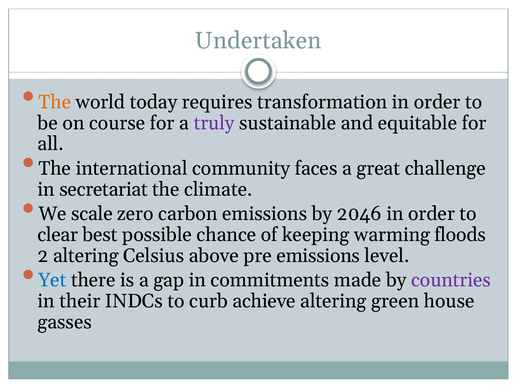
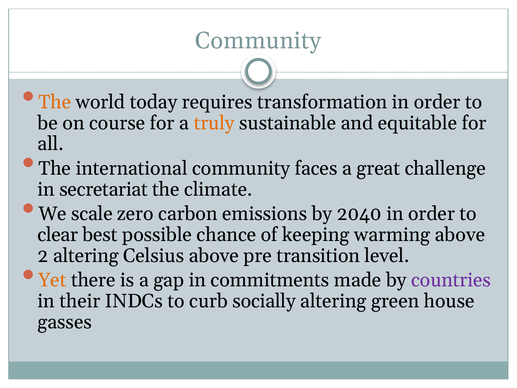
Undertaken: Undertaken -> Community (258, 41)
truly colour: purple -> orange (214, 123)
2046: 2046 -> 2040 (359, 214)
warming floods: floods -> above (460, 235)
pre emissions: emissions -> transition (318, 256)
Yet colour: blue -> orange (52, 280)
achieve: achieve -> socially (264, 301)
